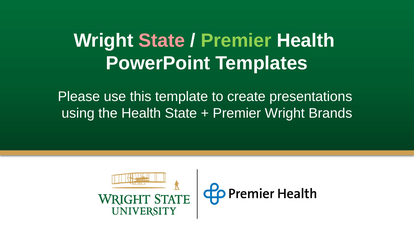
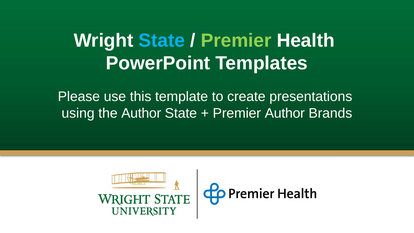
State colour: pink -> light blue (162, 40)
the Health: Health -> Author (141, 113)
Premier Wright: Wright -> Author (285, 113)
